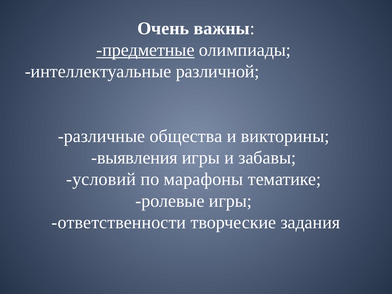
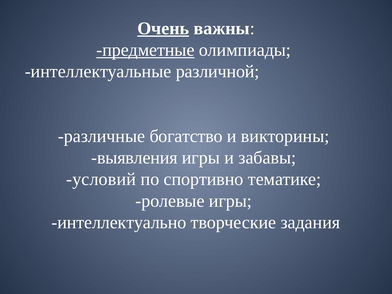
Очень underline: none -> present (163, 28)
общества: общества -> богатство (186, 136)
марафоны: марафоны -> спортивно (204, 179)
ответственности: ответственности -> интеллектуально (119, 222)
